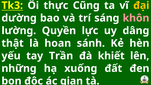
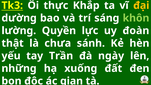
Cũng: Cũng -> Khắp (86, 5)
khôn colour: pink -> light green (136, 18)
dâng: dâng -> đoàn (136, 31)
hoan: hoan -> chưa (58, 43)
khiết: khiết -> ngày (111, 56)
